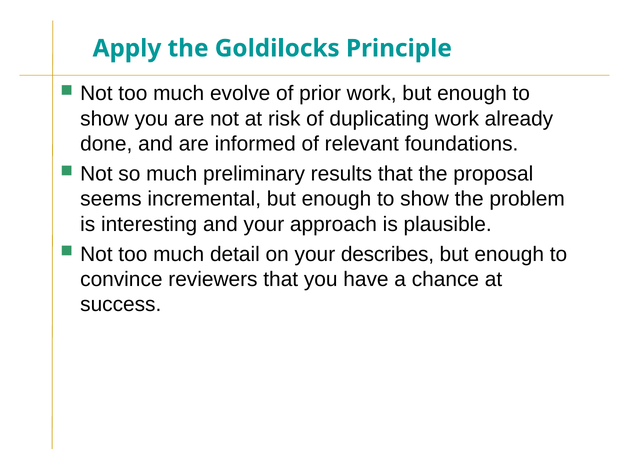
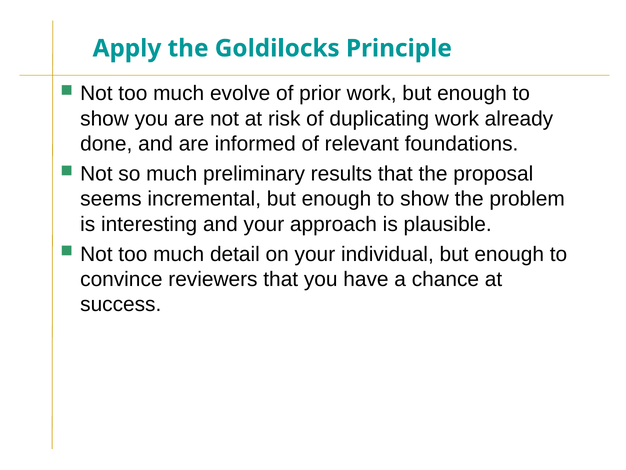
describes: describes -> individual (387, 254)
